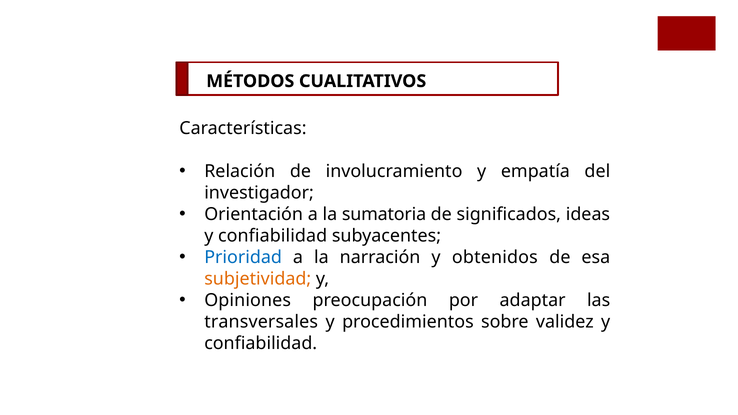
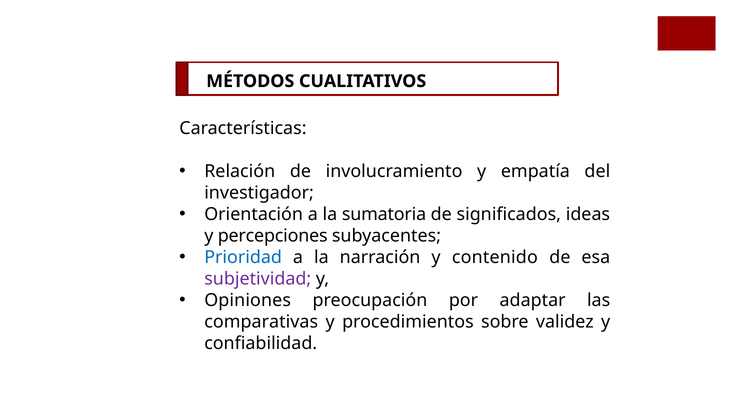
confiabilidad: confiabilidad -> percepciones (273, 236)
obtenidos: obtenidos -> contenido (495, 258)
subjetividad colour: orange -> purple (258, 279)
transversales: transversales -> comparativas (261, 322)
